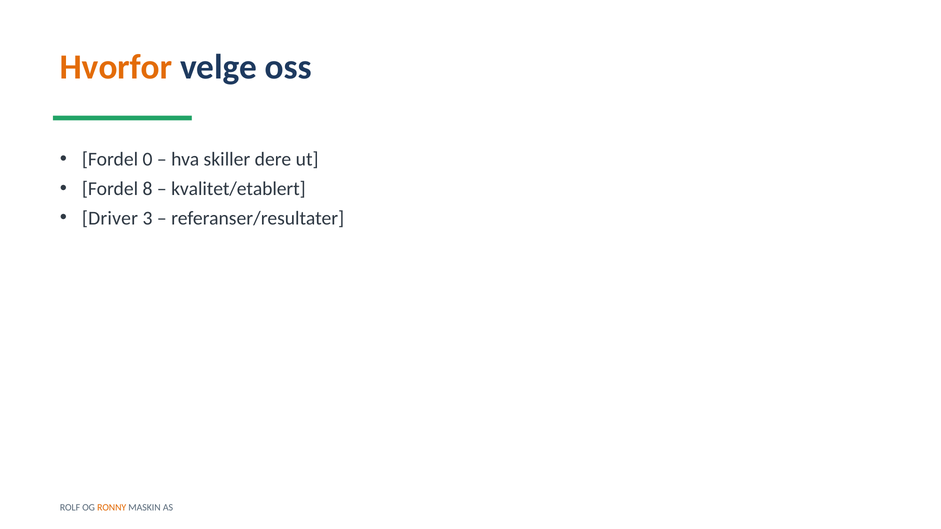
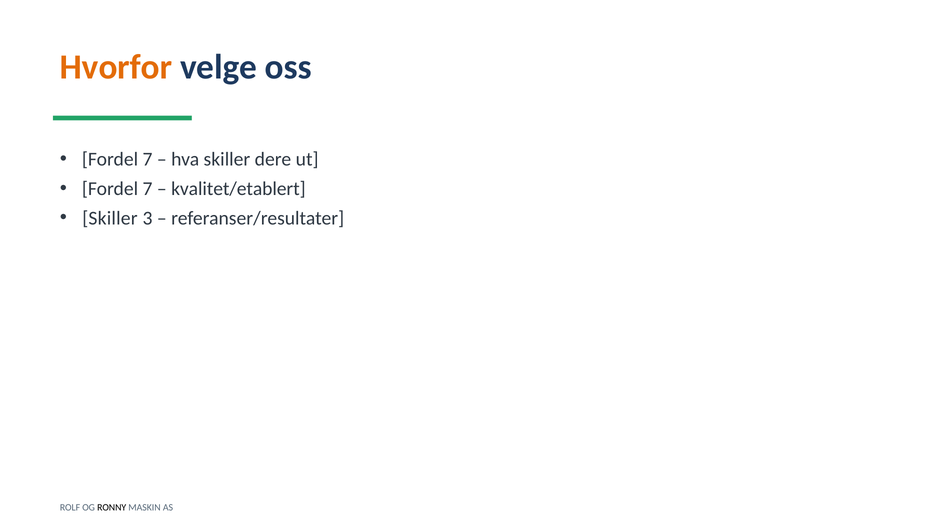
0: 0 -> 7 (148, 159)
8: 8 -> 7 (148, 189)
Driver: Driver -> Skiller (110, 218)
RONNY colour: orange -> black (112, 508)
